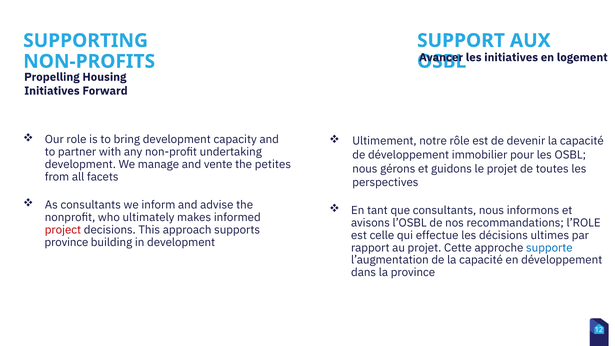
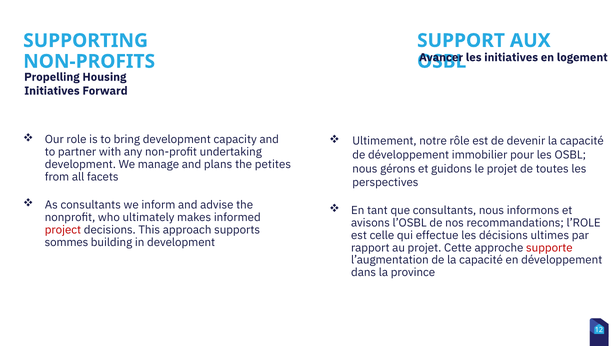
vente: vente -> plans (218, 164)
province: province -> sommes (67, 242)
supporte colour: blue -> red (549, 248)
